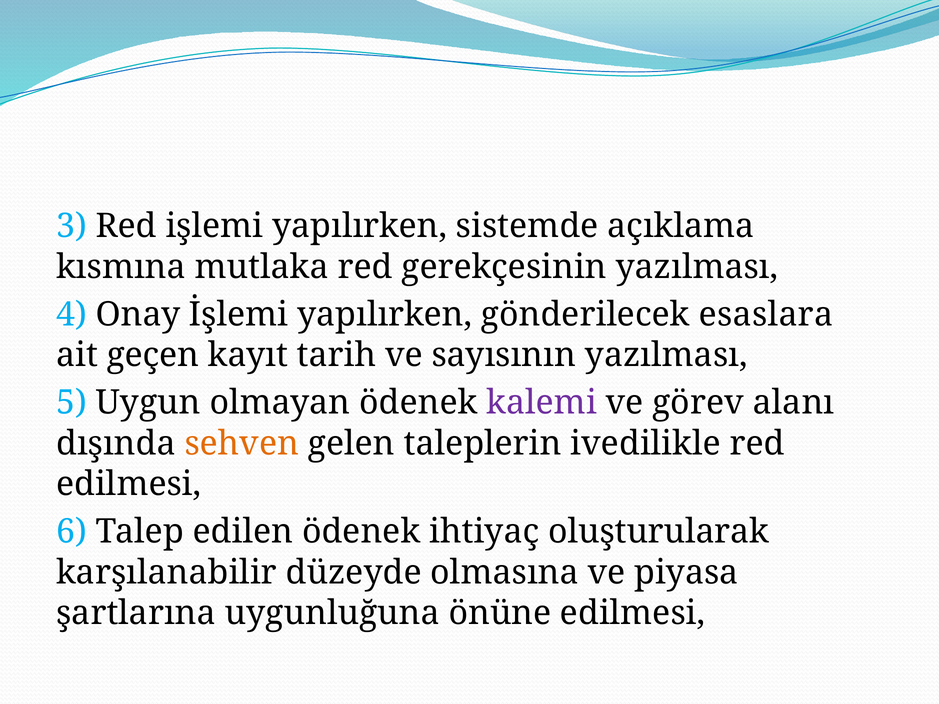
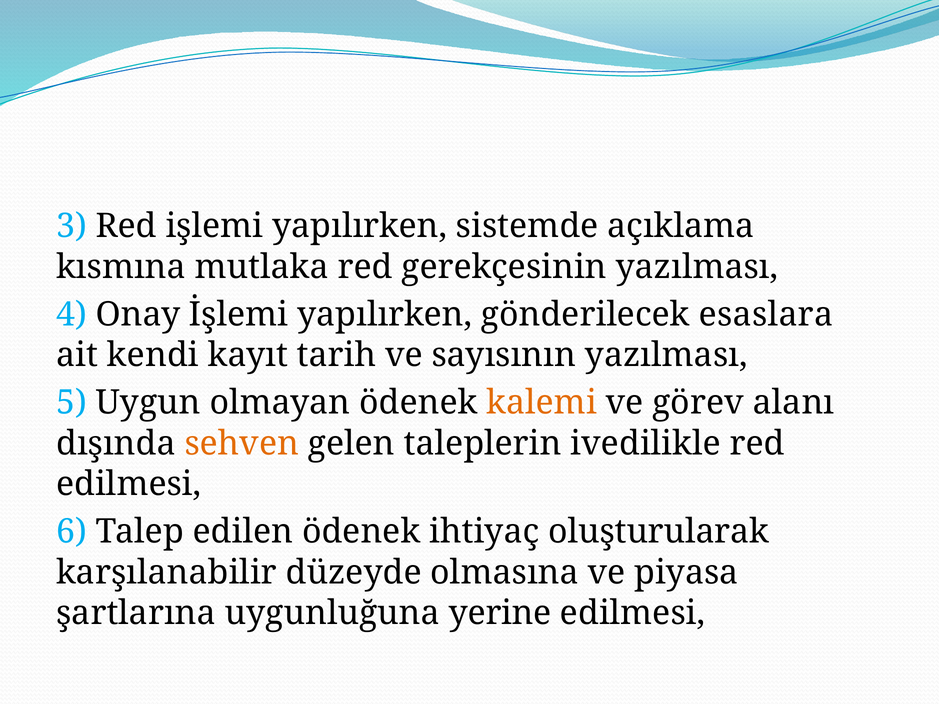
geçen: geçen -> kendi (153, 355)
kalemi colour: purple -> orange (542, 403)
önüne: önüne -> yerine (500, 613)
